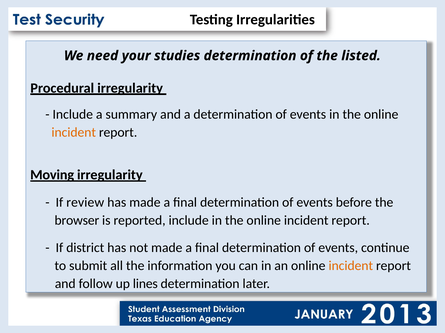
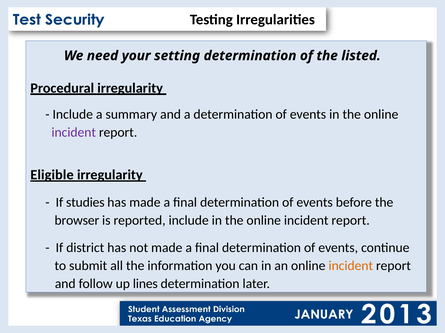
studies: studies -> setting (177, 56)
incident colour: orange -> purple (74, 133)
Moving: Moving -> Eligible (52, 175)
review: review -> studies (85, 203)
